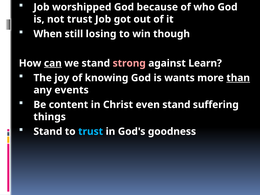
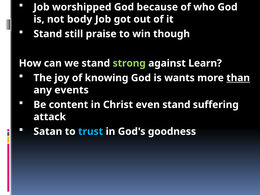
not trust: trust -> body (80, 19)
When: When -> Stand (48, 34)
still losing: losing -> praise (101, 34)
can underline: present -> none (53, 63)
strong colour: pink -> light green (129, 63)
things: things -> attack (50, 117)
Stand: Stand -> Satan (48, 132)
